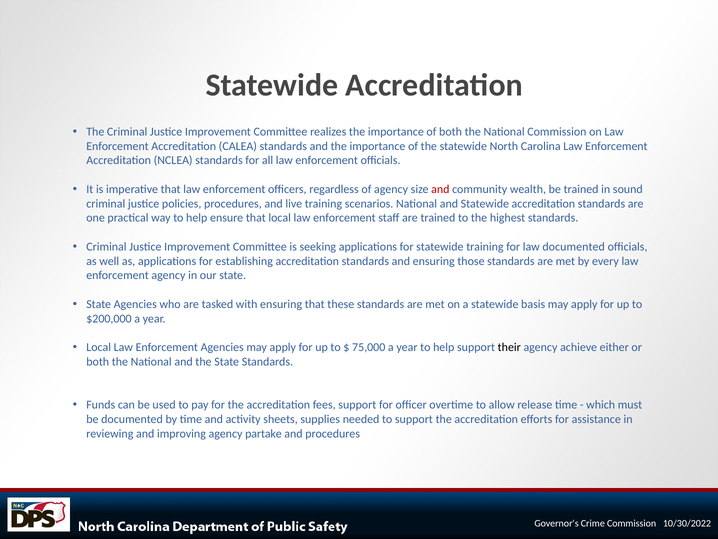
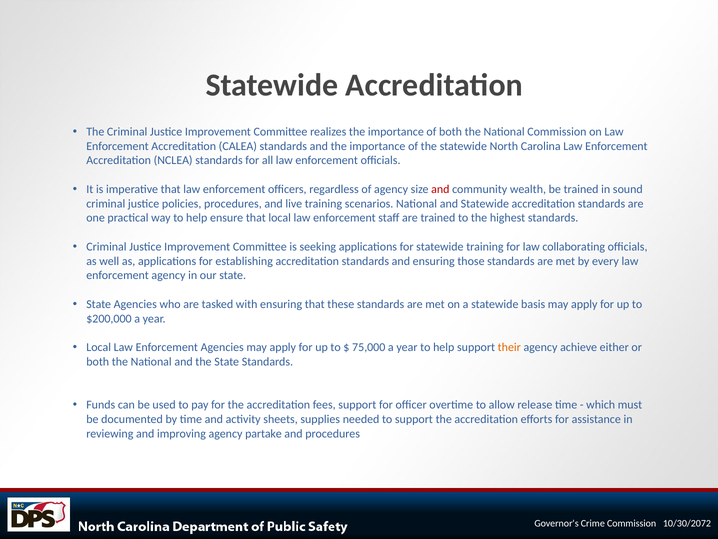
law documented: documented -> collaborating (574, 247)
their colour: black -> orange (509, 347)
10/30/2022: 10/30/2022 -> 10/30/2072 (687, 523)
